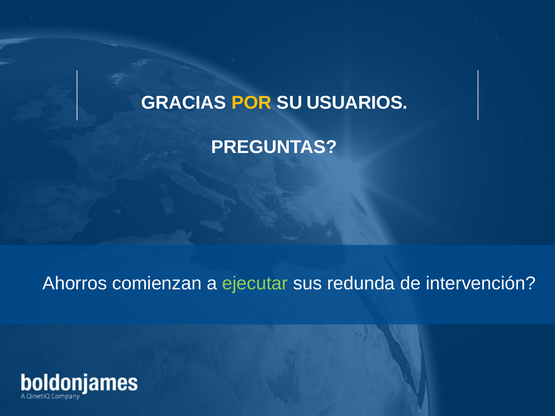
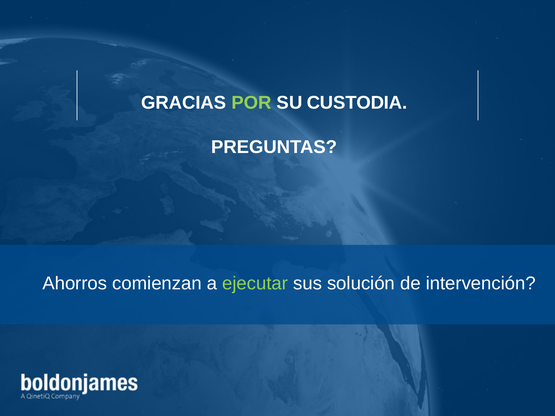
POR colour: yellow -> light green (251, 103)
USUARIOS: USUARIOS -> CUSTODIA (357, 103)
redunda: redunda -> solución (361, 284)
